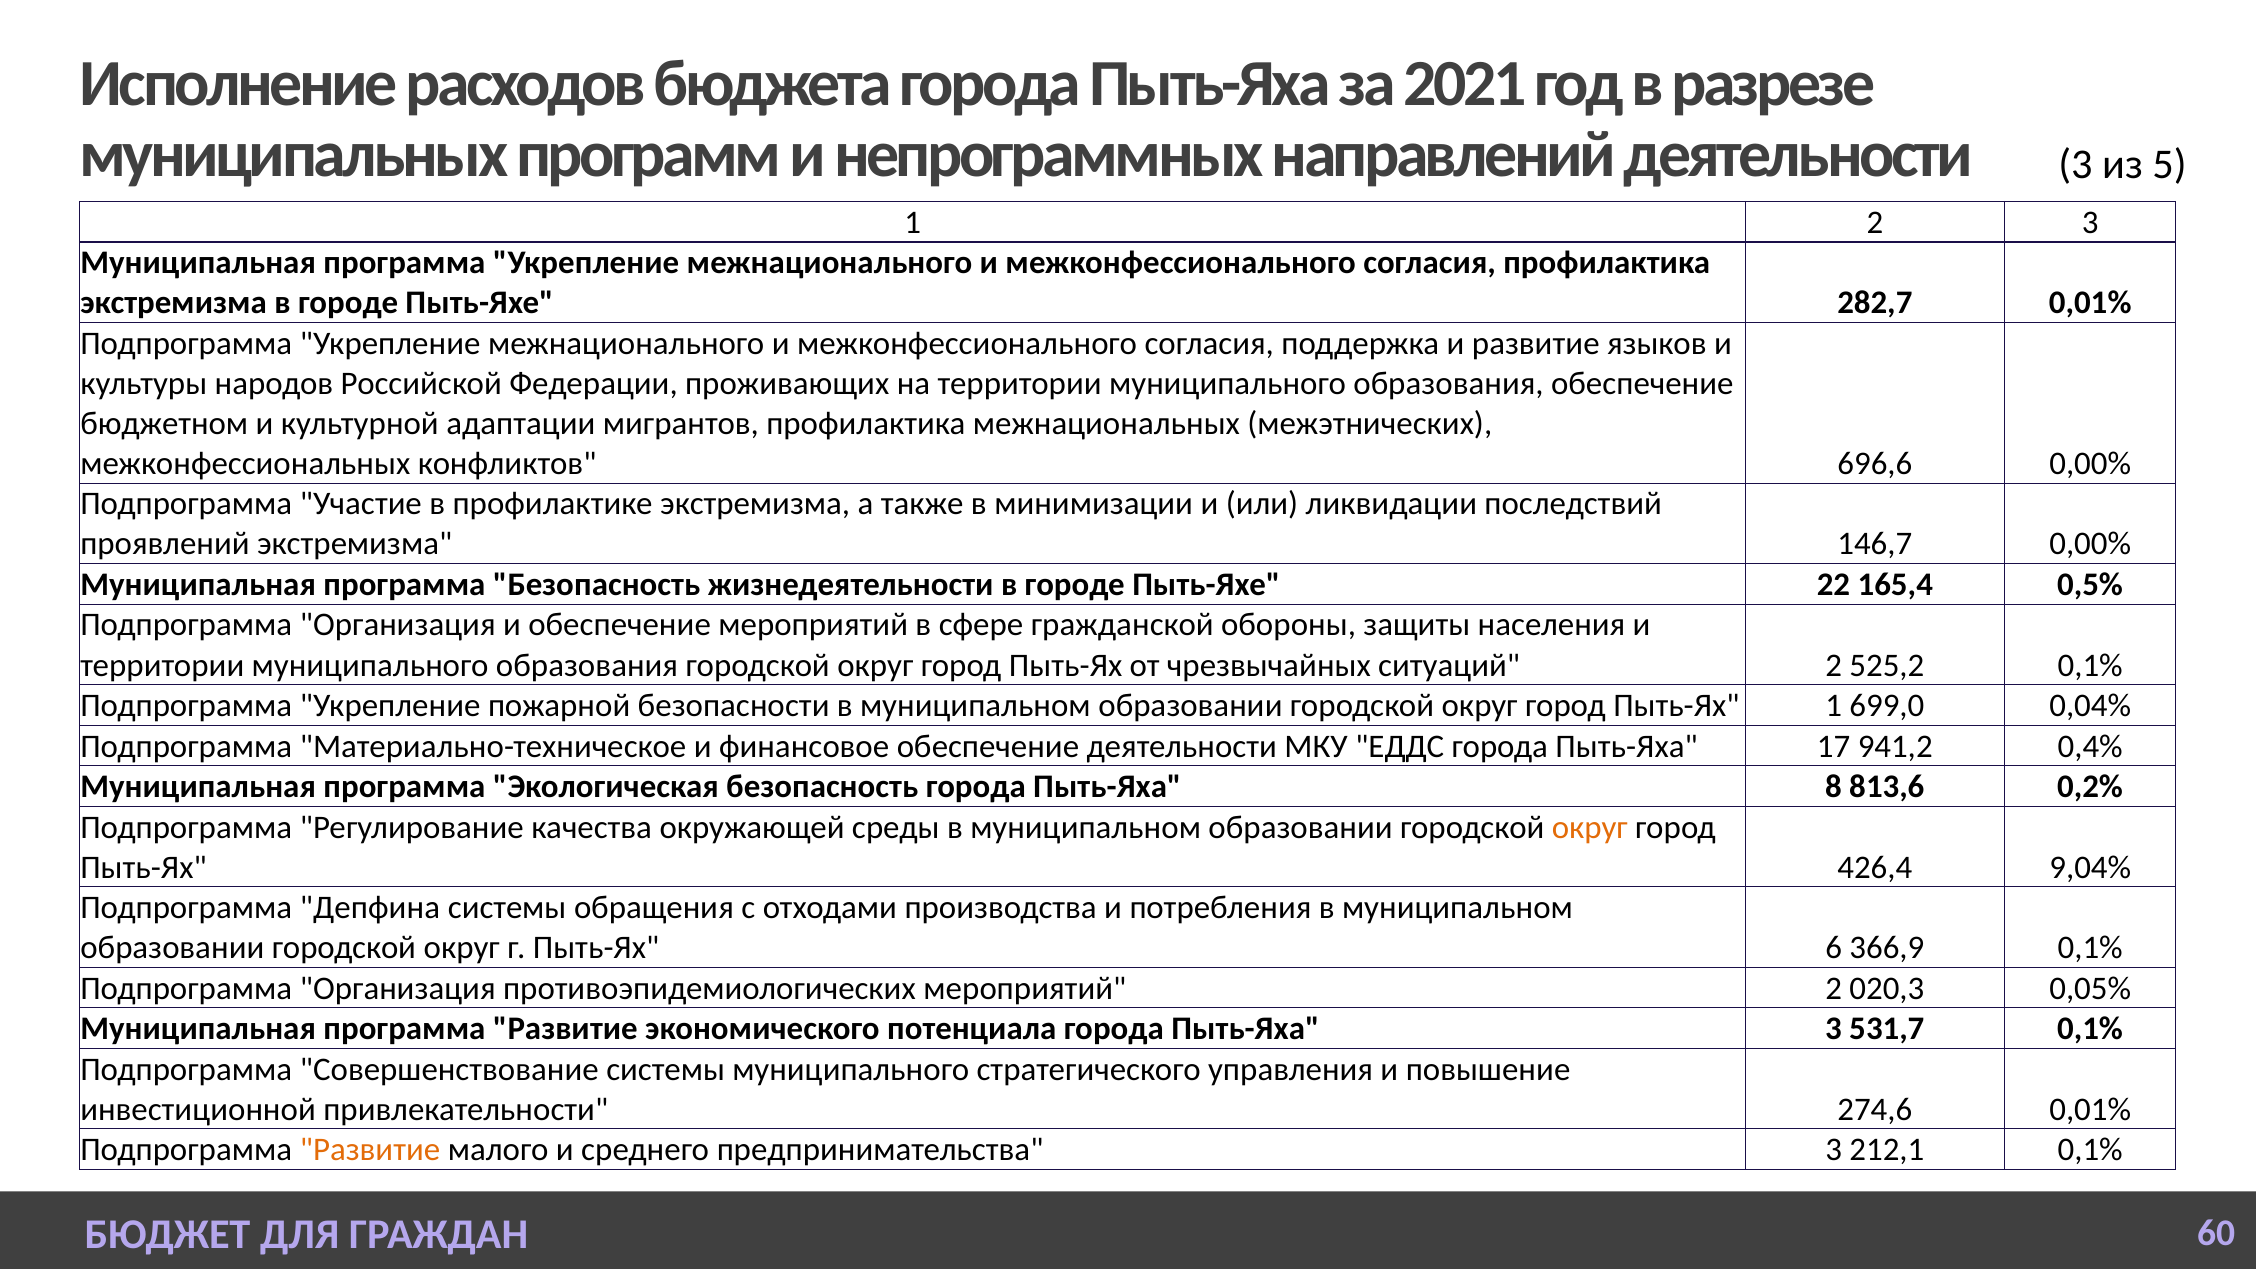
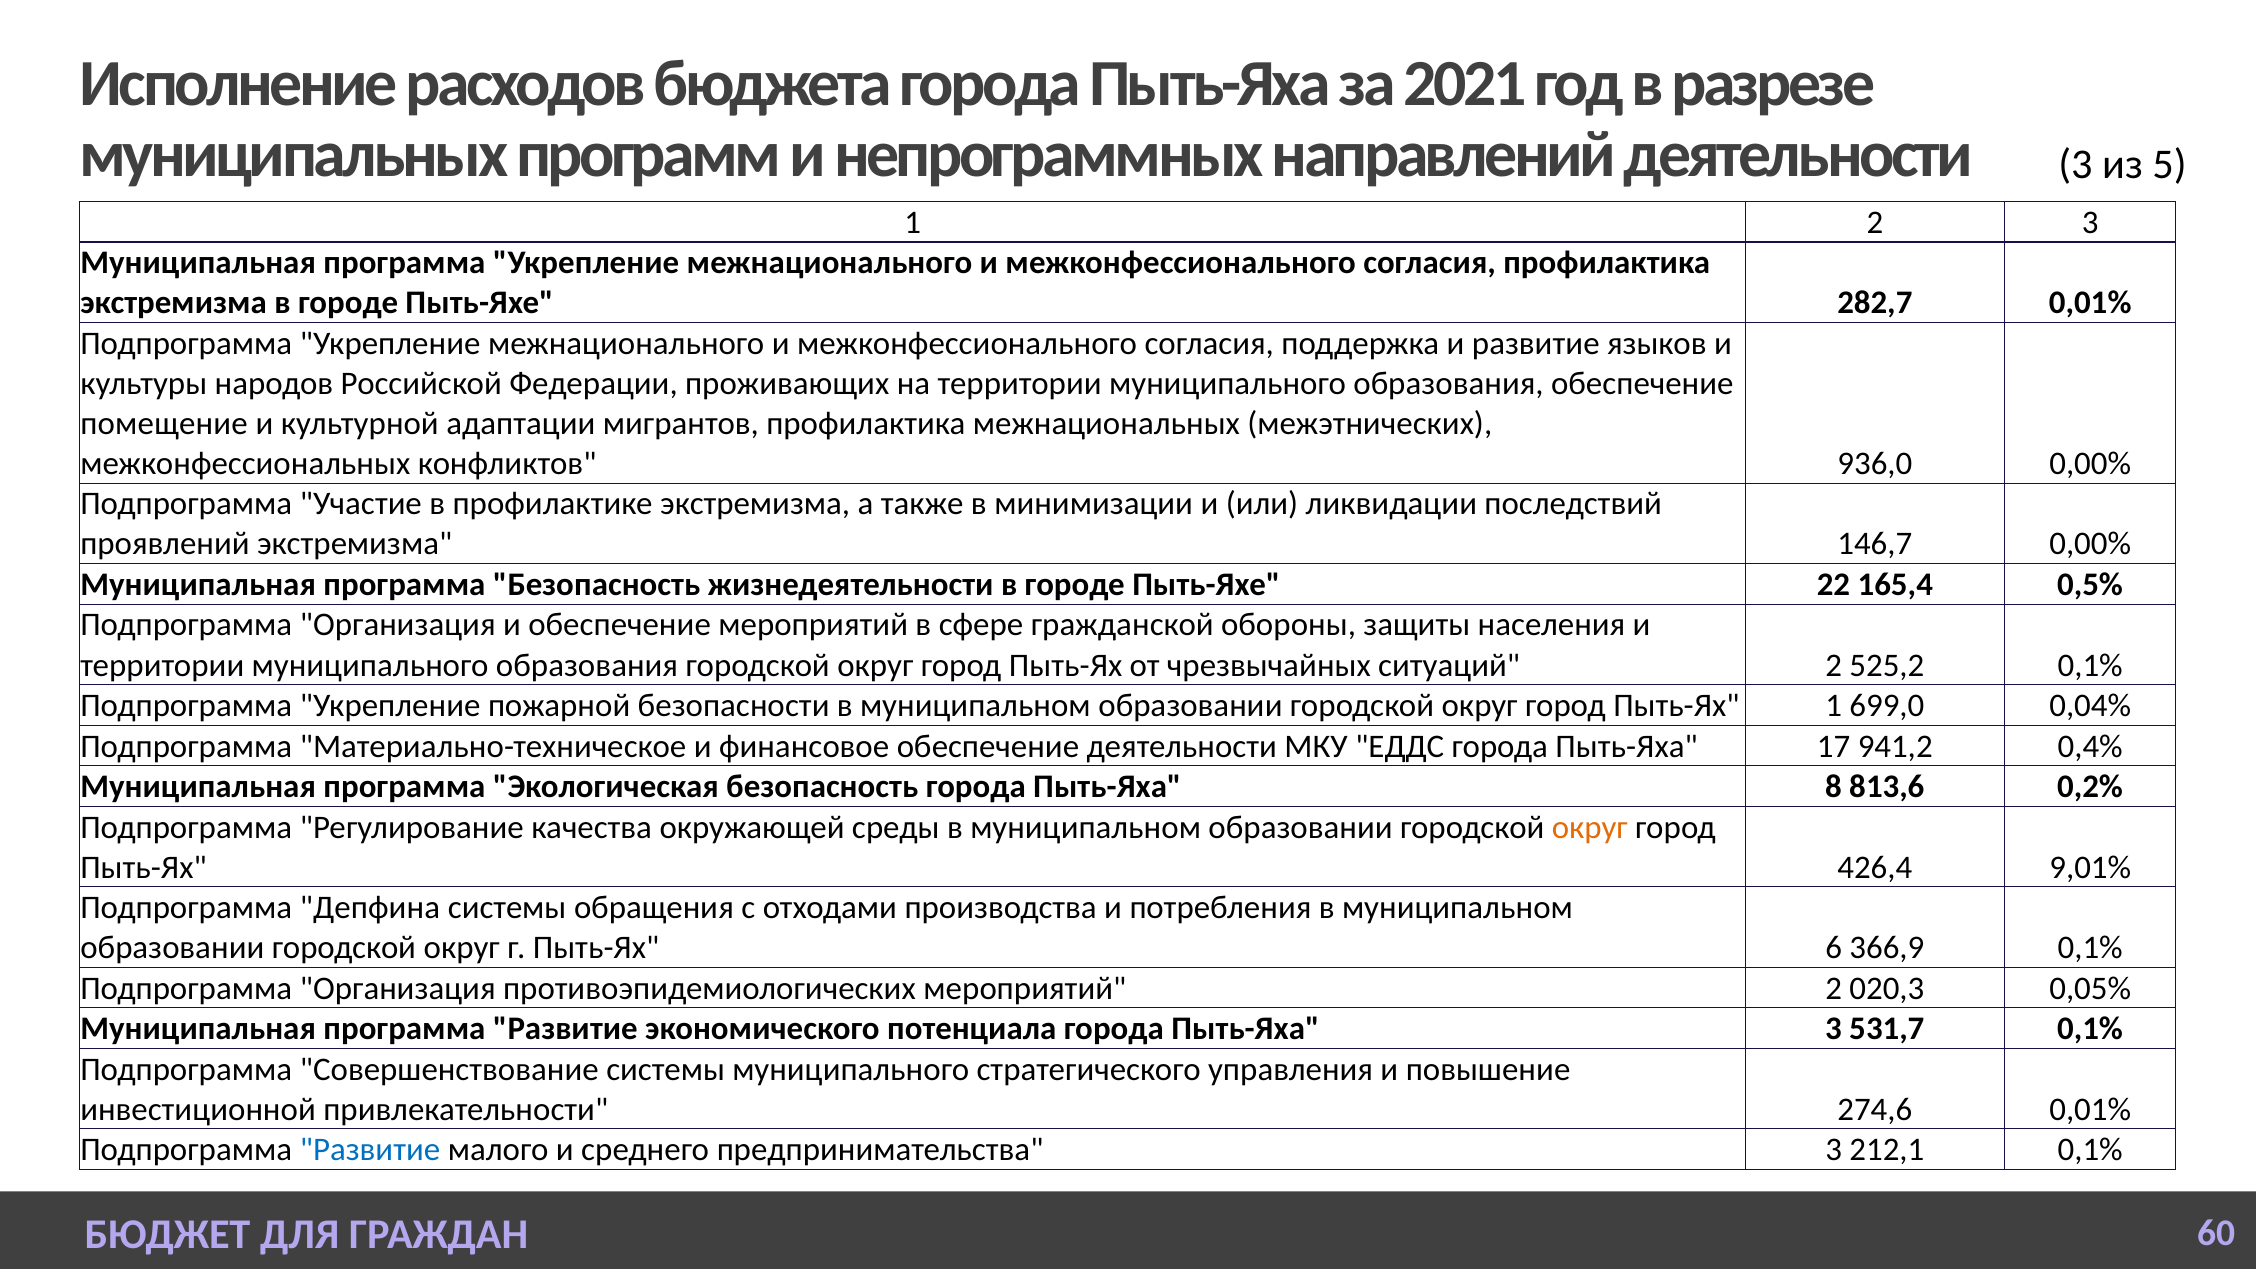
бюджетном: бюджетном -> помещение (164, 424)
696,6: 696,6 -> 936,0 (1875, 464)
9,04%: 9,04% -> 9,01% (2090, 867)
Развитие colour: orange -> blue (370, 1150)
